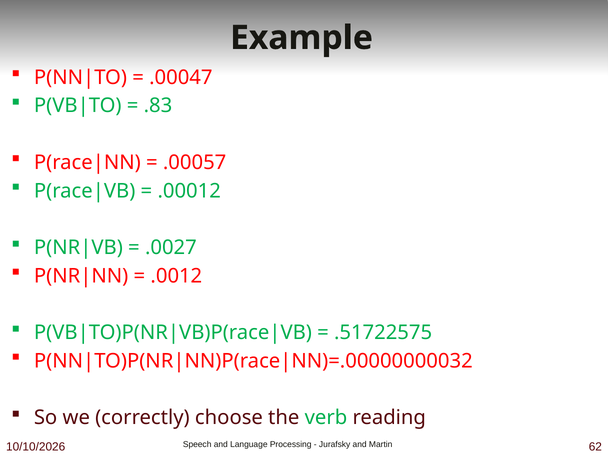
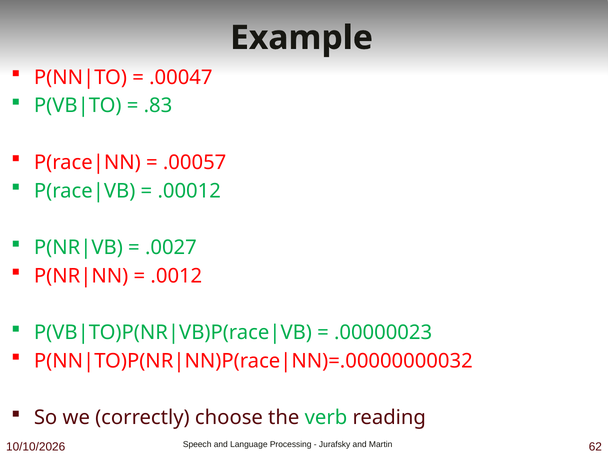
.51722575: .51722575 -> .00000023 (383, 333)
